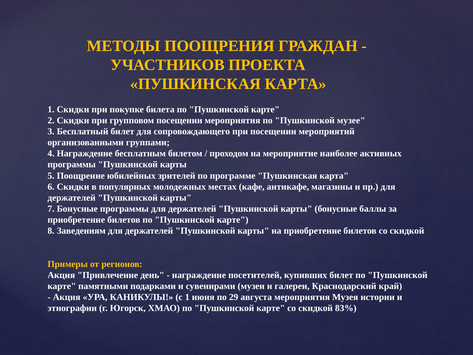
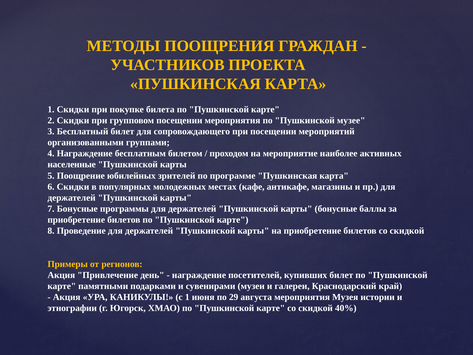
программы: программы -> населенные (72, 165)
Заведениям: Заведениям -> Проведение (81, 231)
83%: 83% -> 40% (346, 308)
